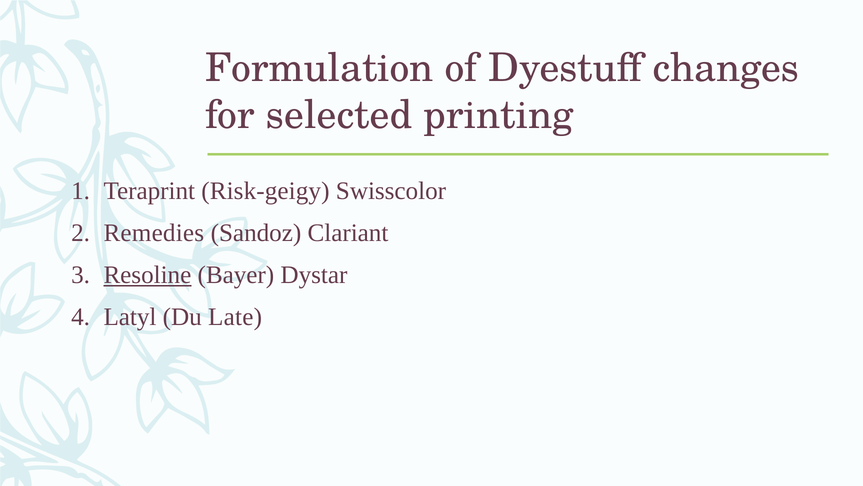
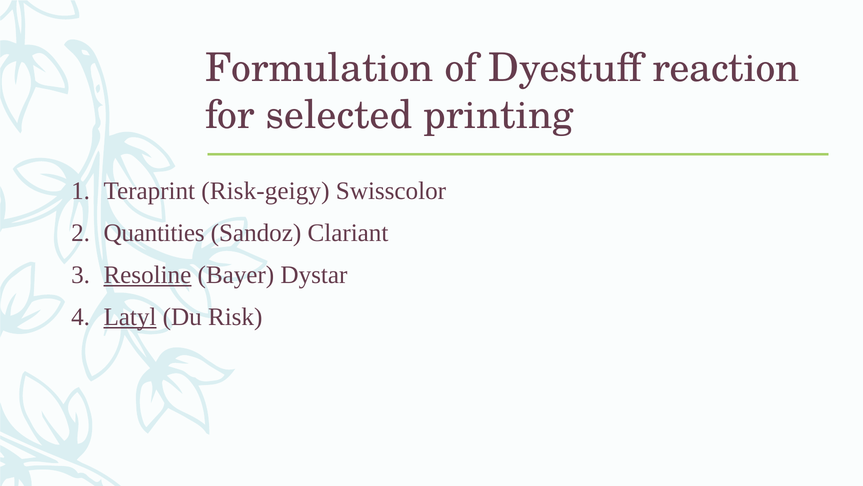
changes: changes -> reaction (726, 68)
Remedies: Remedies -> Quantities (154, 233)
Latyl underline: none -> present (130, 316)
Late: Late -> Risk (235, 316)
